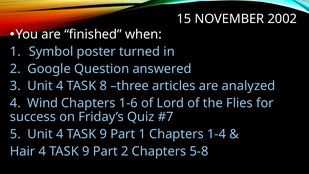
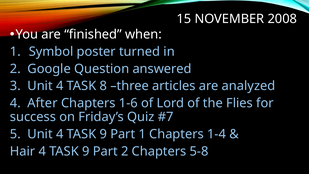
2002: 2002 -> 2008 (282, 19)
Wind: Wind -> After (43, 103)
